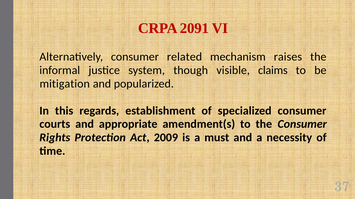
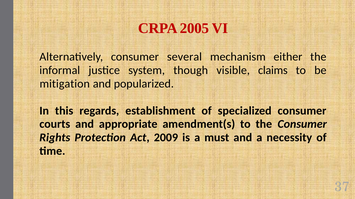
2091: 2091 -> 2005 (195, 28)
related: related -> several (184, 57)
raises: raises -> either (288, 57)
